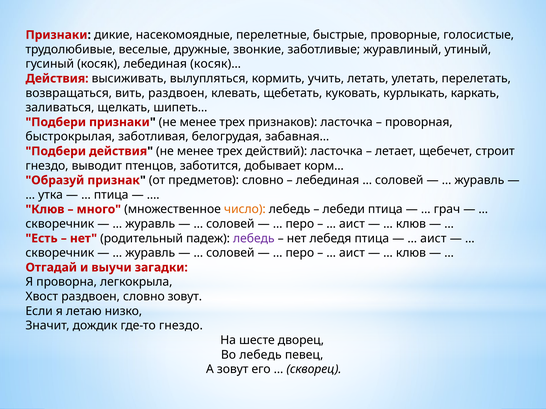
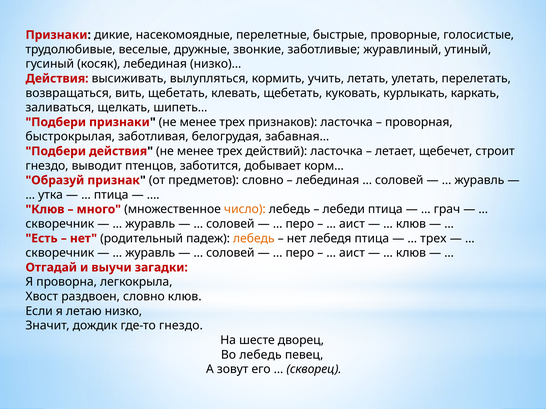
косяк)…: косяк)… -> низко)… (216, 64)
вить раздвоен: раздвоен -> щебетать (178, 93)
лебедь colour: purple -> orange (254, 239)
аист: аист -> трех (433, 239)
словно зовут: зовут -> клюв (185, 297)
